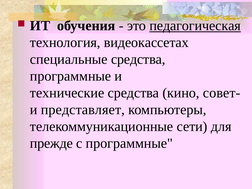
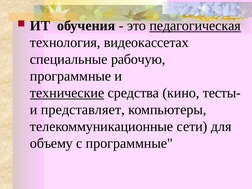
специальные средства: средства -> рабочую (138, 59)
технические underline: none -> present (67, 93)
совет-: совет- -> тесты- (222, 93)
прежде: прежде -> объему (51, 143)
